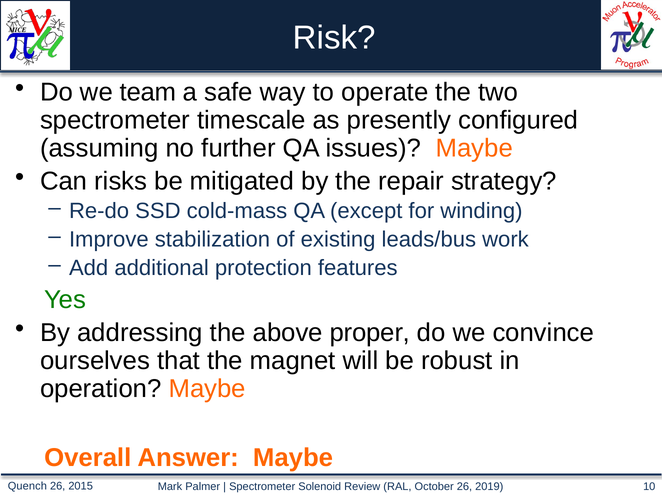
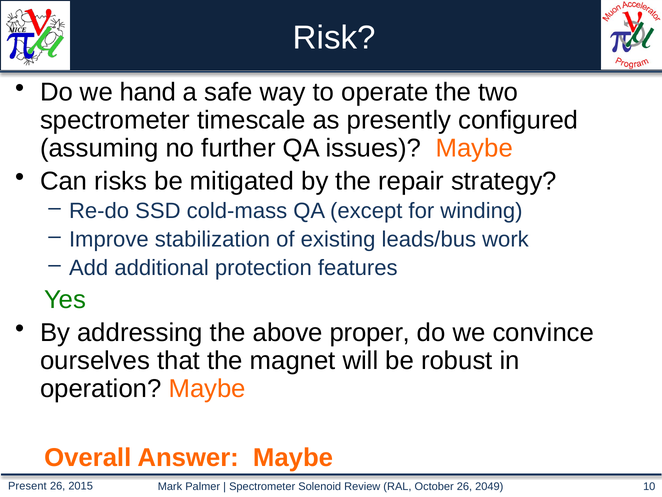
team: team -> hand (148, 92)
Quench: Quench -> Present (27, 486)
2019: 2019 -> 2049 (489, 486)
